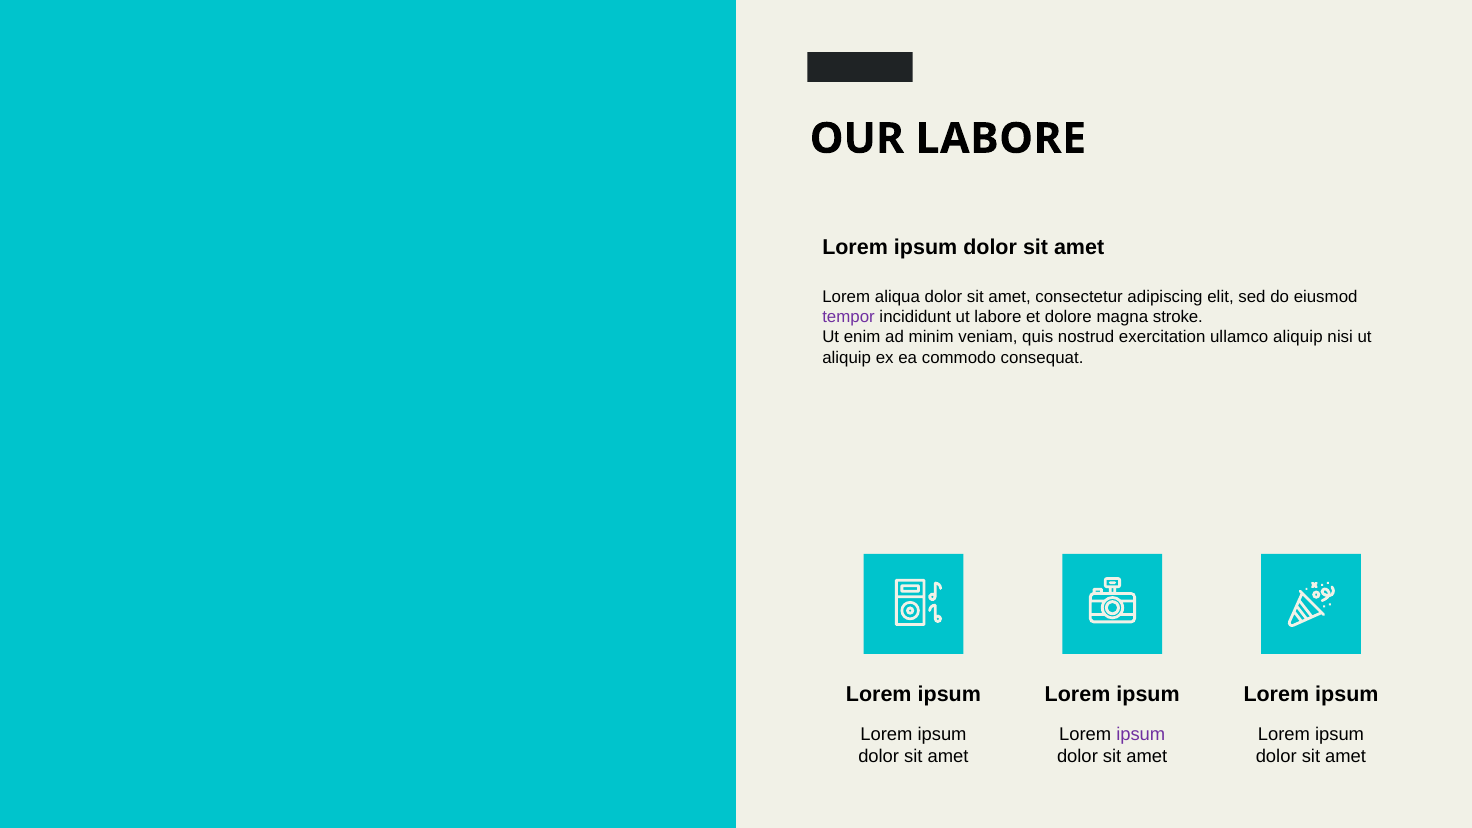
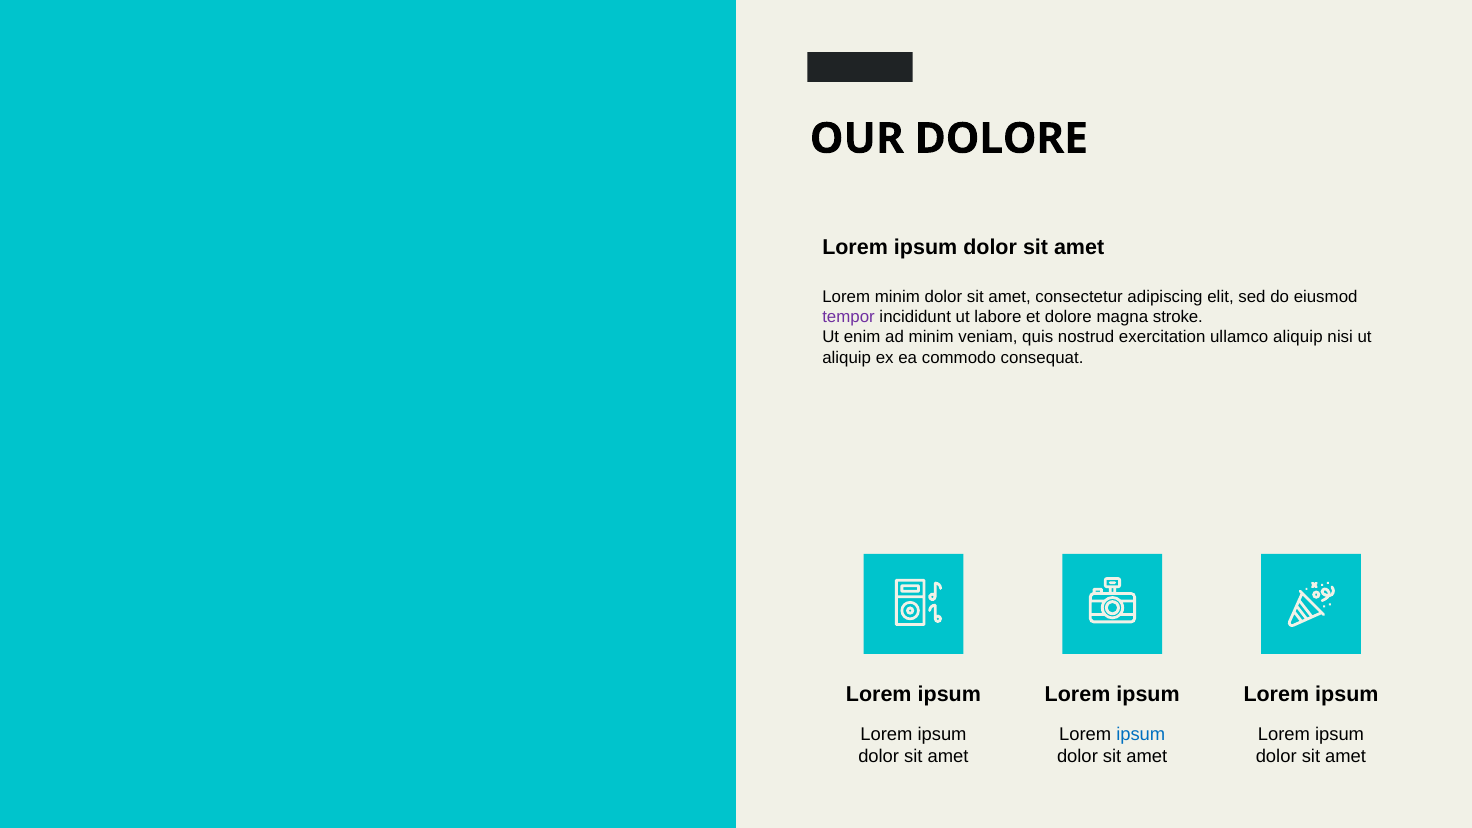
OUR LABORE: LABORE -> DOLORE (1001, 139)
Lorem aliqua: aliqua -> minim (897, 297)
ipsum colour: purple -> blue (1141, 735)
